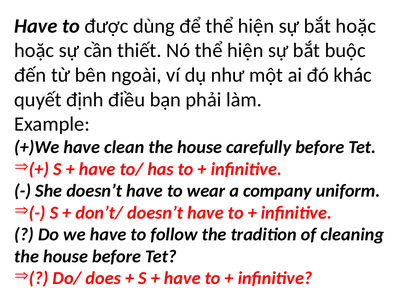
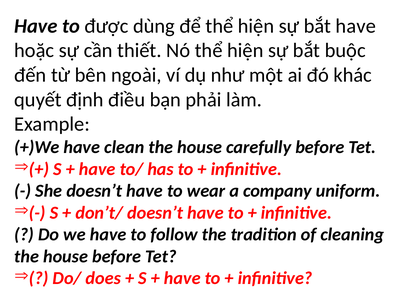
bắt hoặc: hoặc -> have (356, 26)
